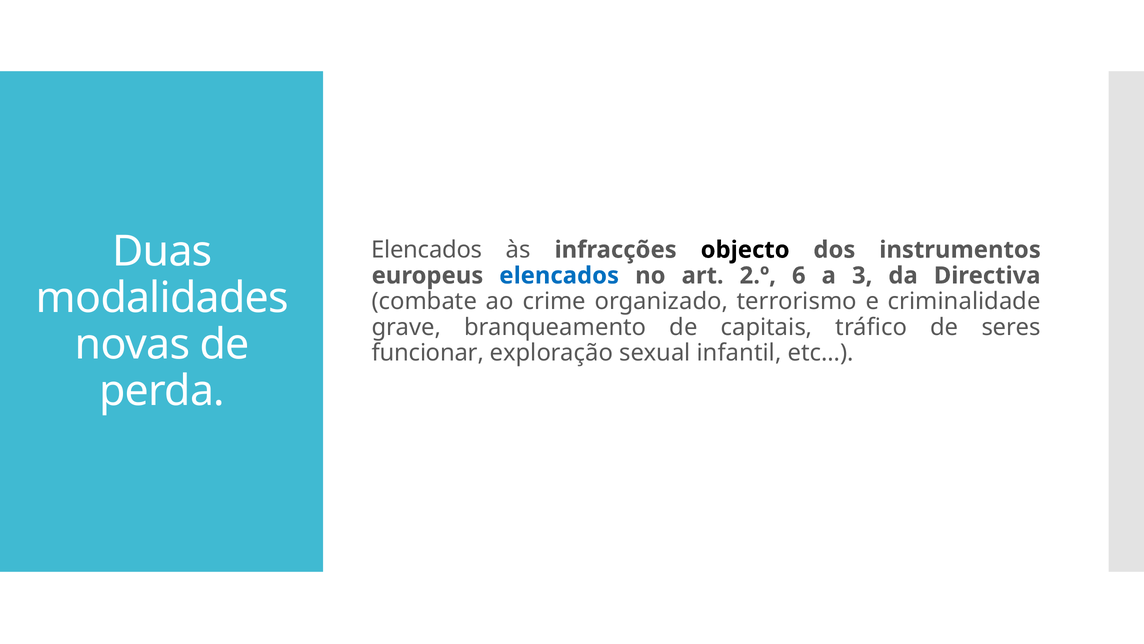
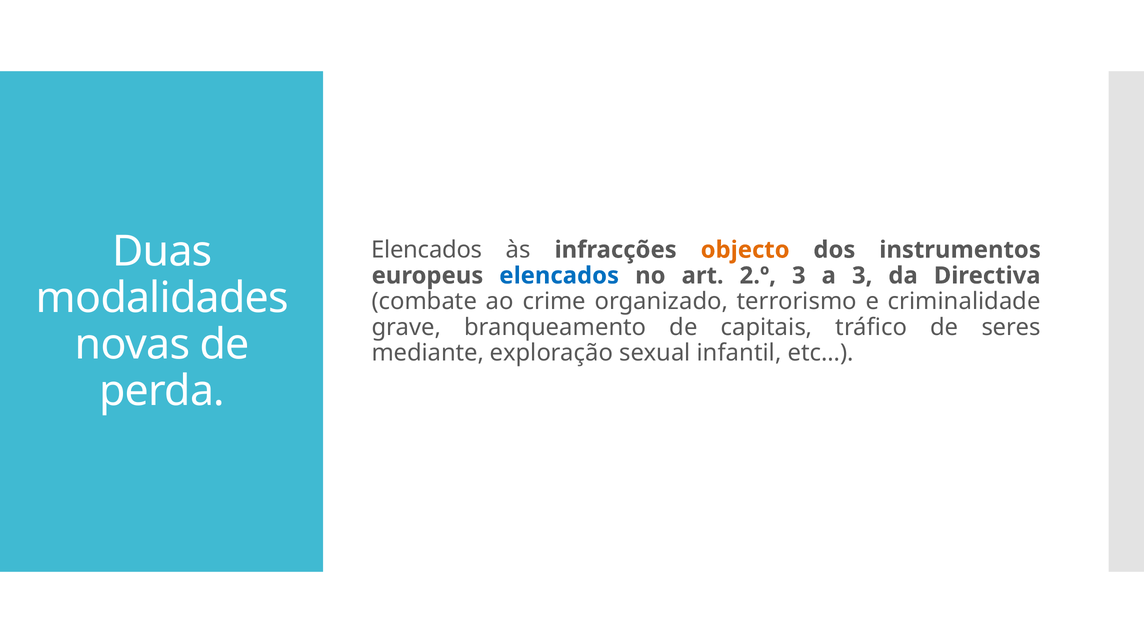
objecto colour: black -> orange (745, 250)
2.º 6: 6 -> 3 (799, 275)
funcionar: funcionar -> mediante (428, 353)
